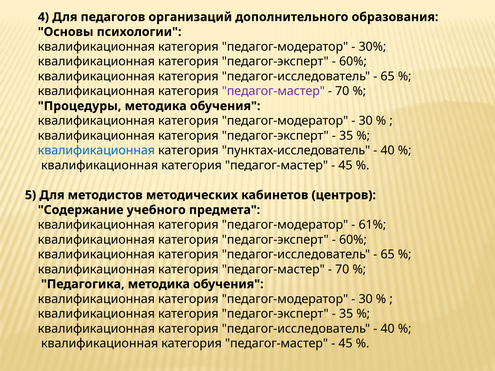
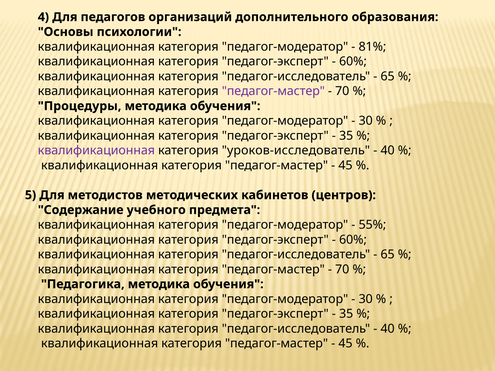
30%: 30% -> 81% (372, 47)
квалификационная colour: blue -> purple (96, 151)
пунктах-исследователь: пунктах-исследователь -> уроков-исследователь (296, 151)
61%: 61% -> 55% (372, 225)
